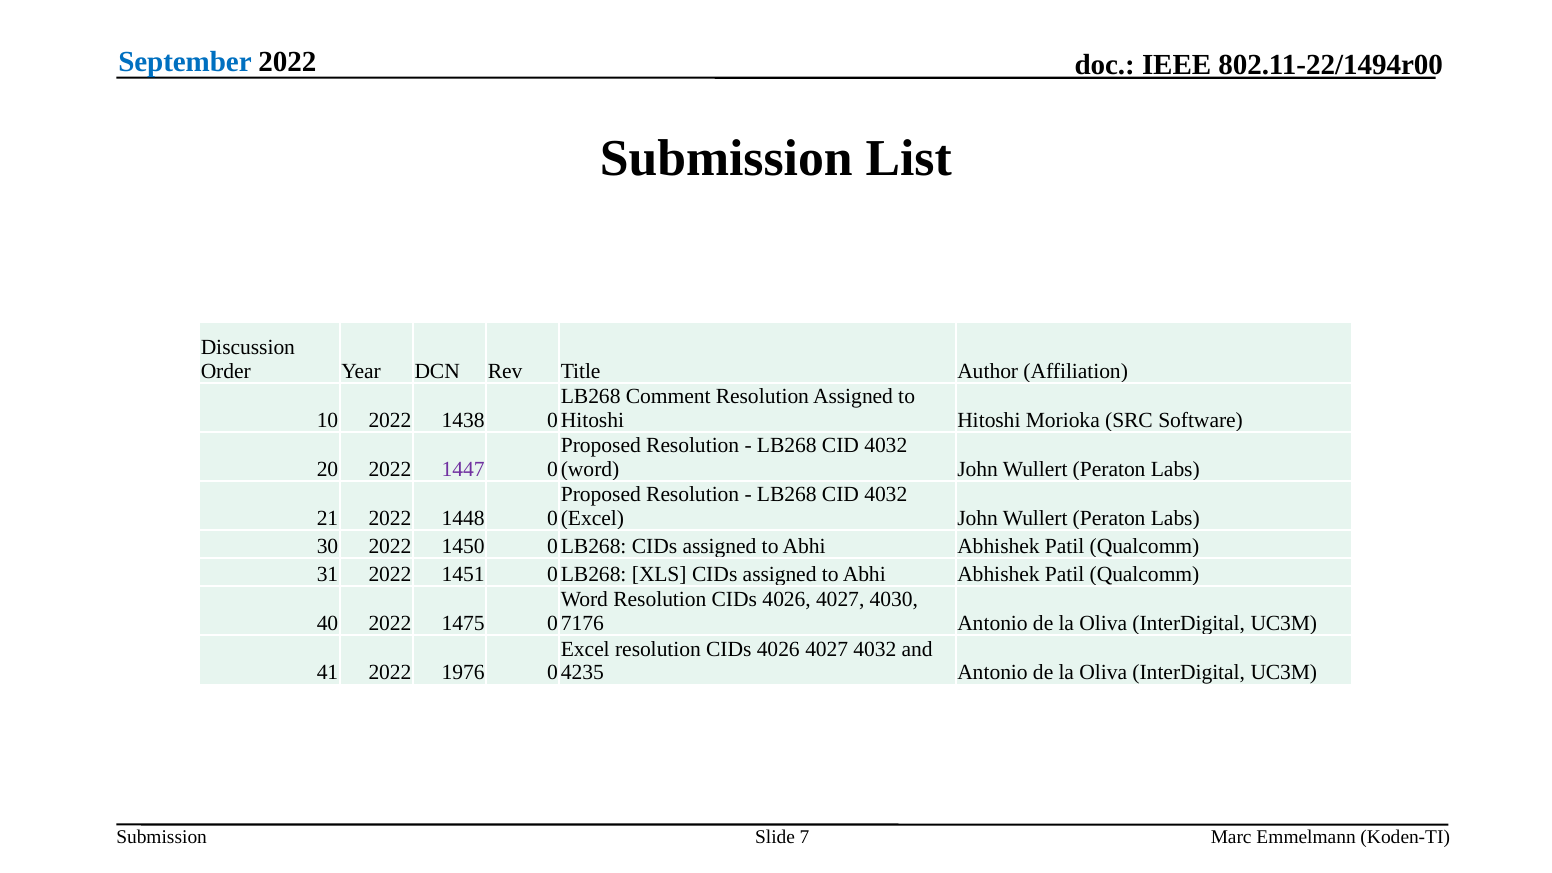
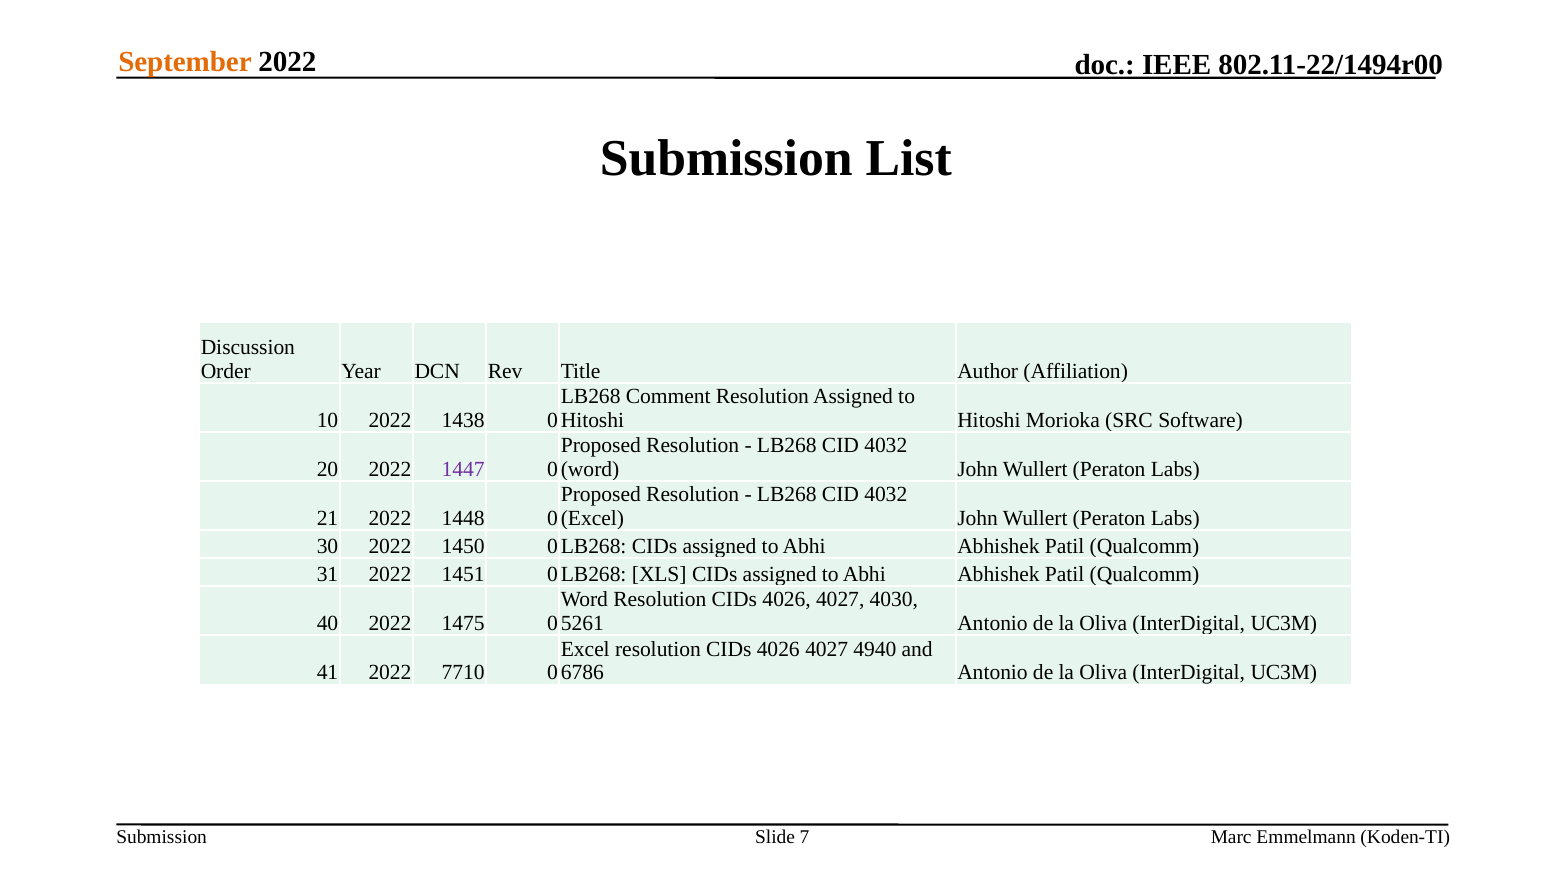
September colour: blue -> orange (185, 62)
7176: 7176 -> 5261 (582, 624)
4027 4032: 4032 -> 4940 (875, 649)
1976: 1976 -> 7710 (463, 673)
4235: 4235 -> 6786 (582, 673)
